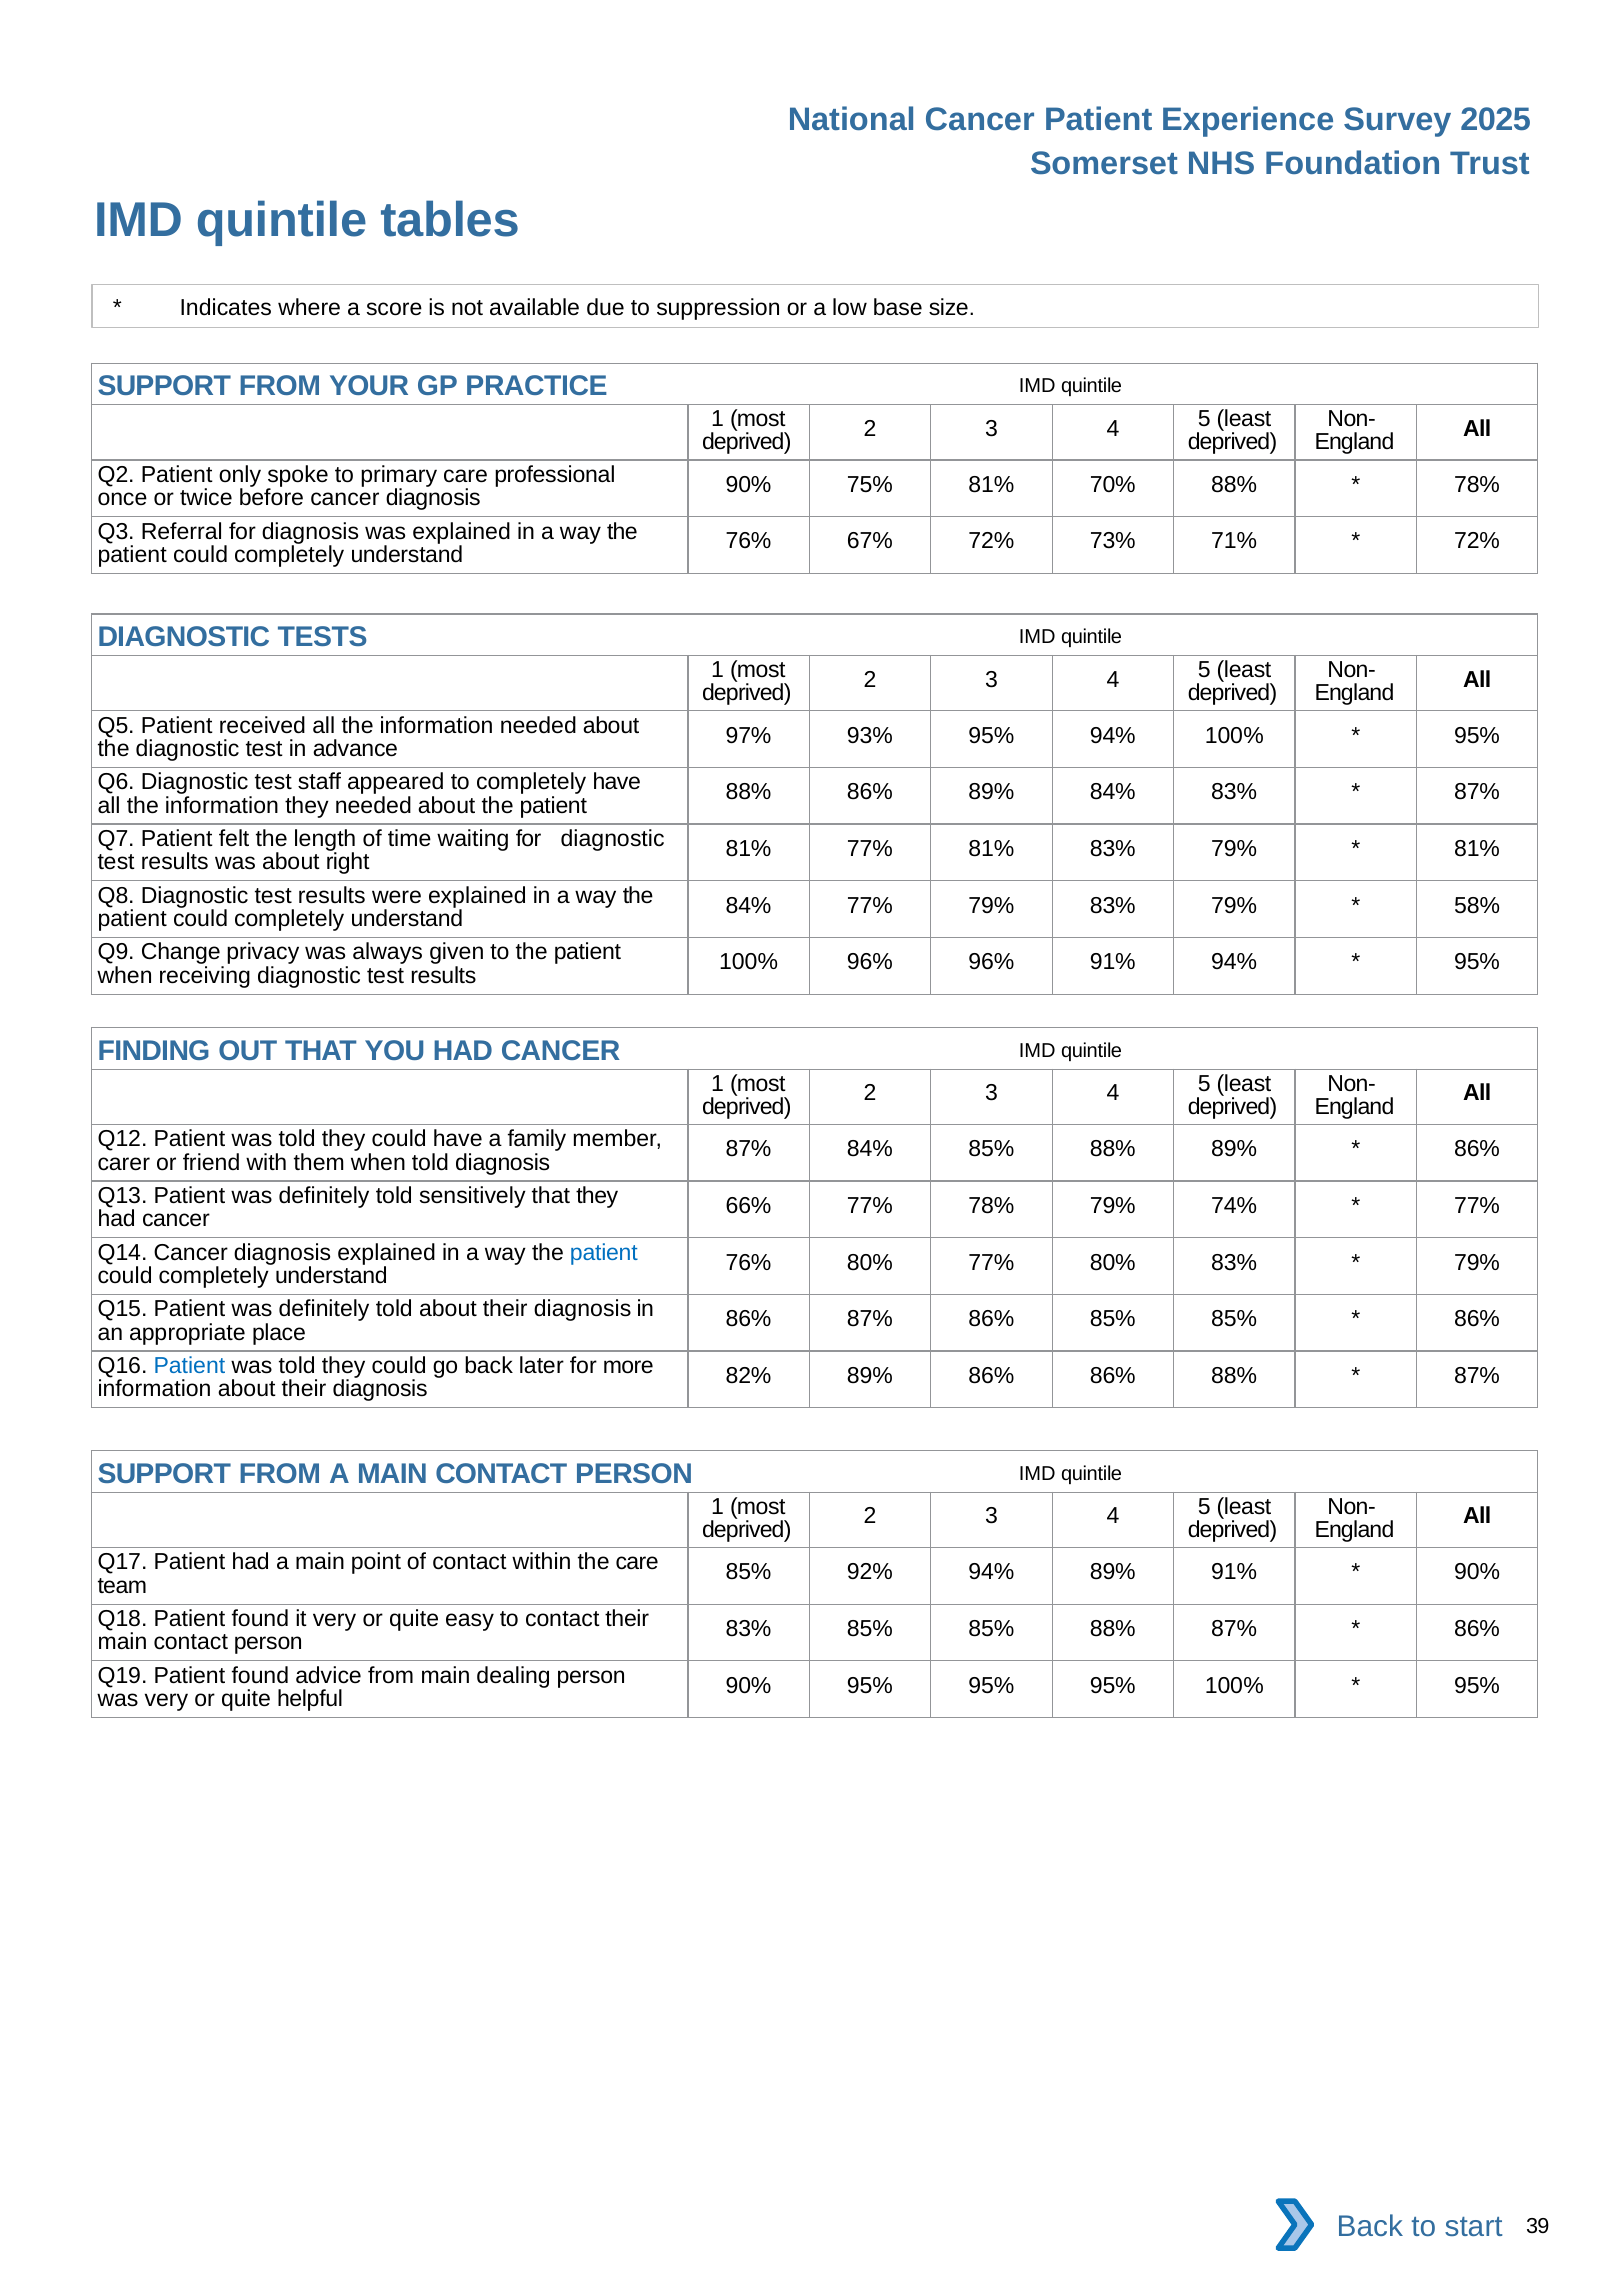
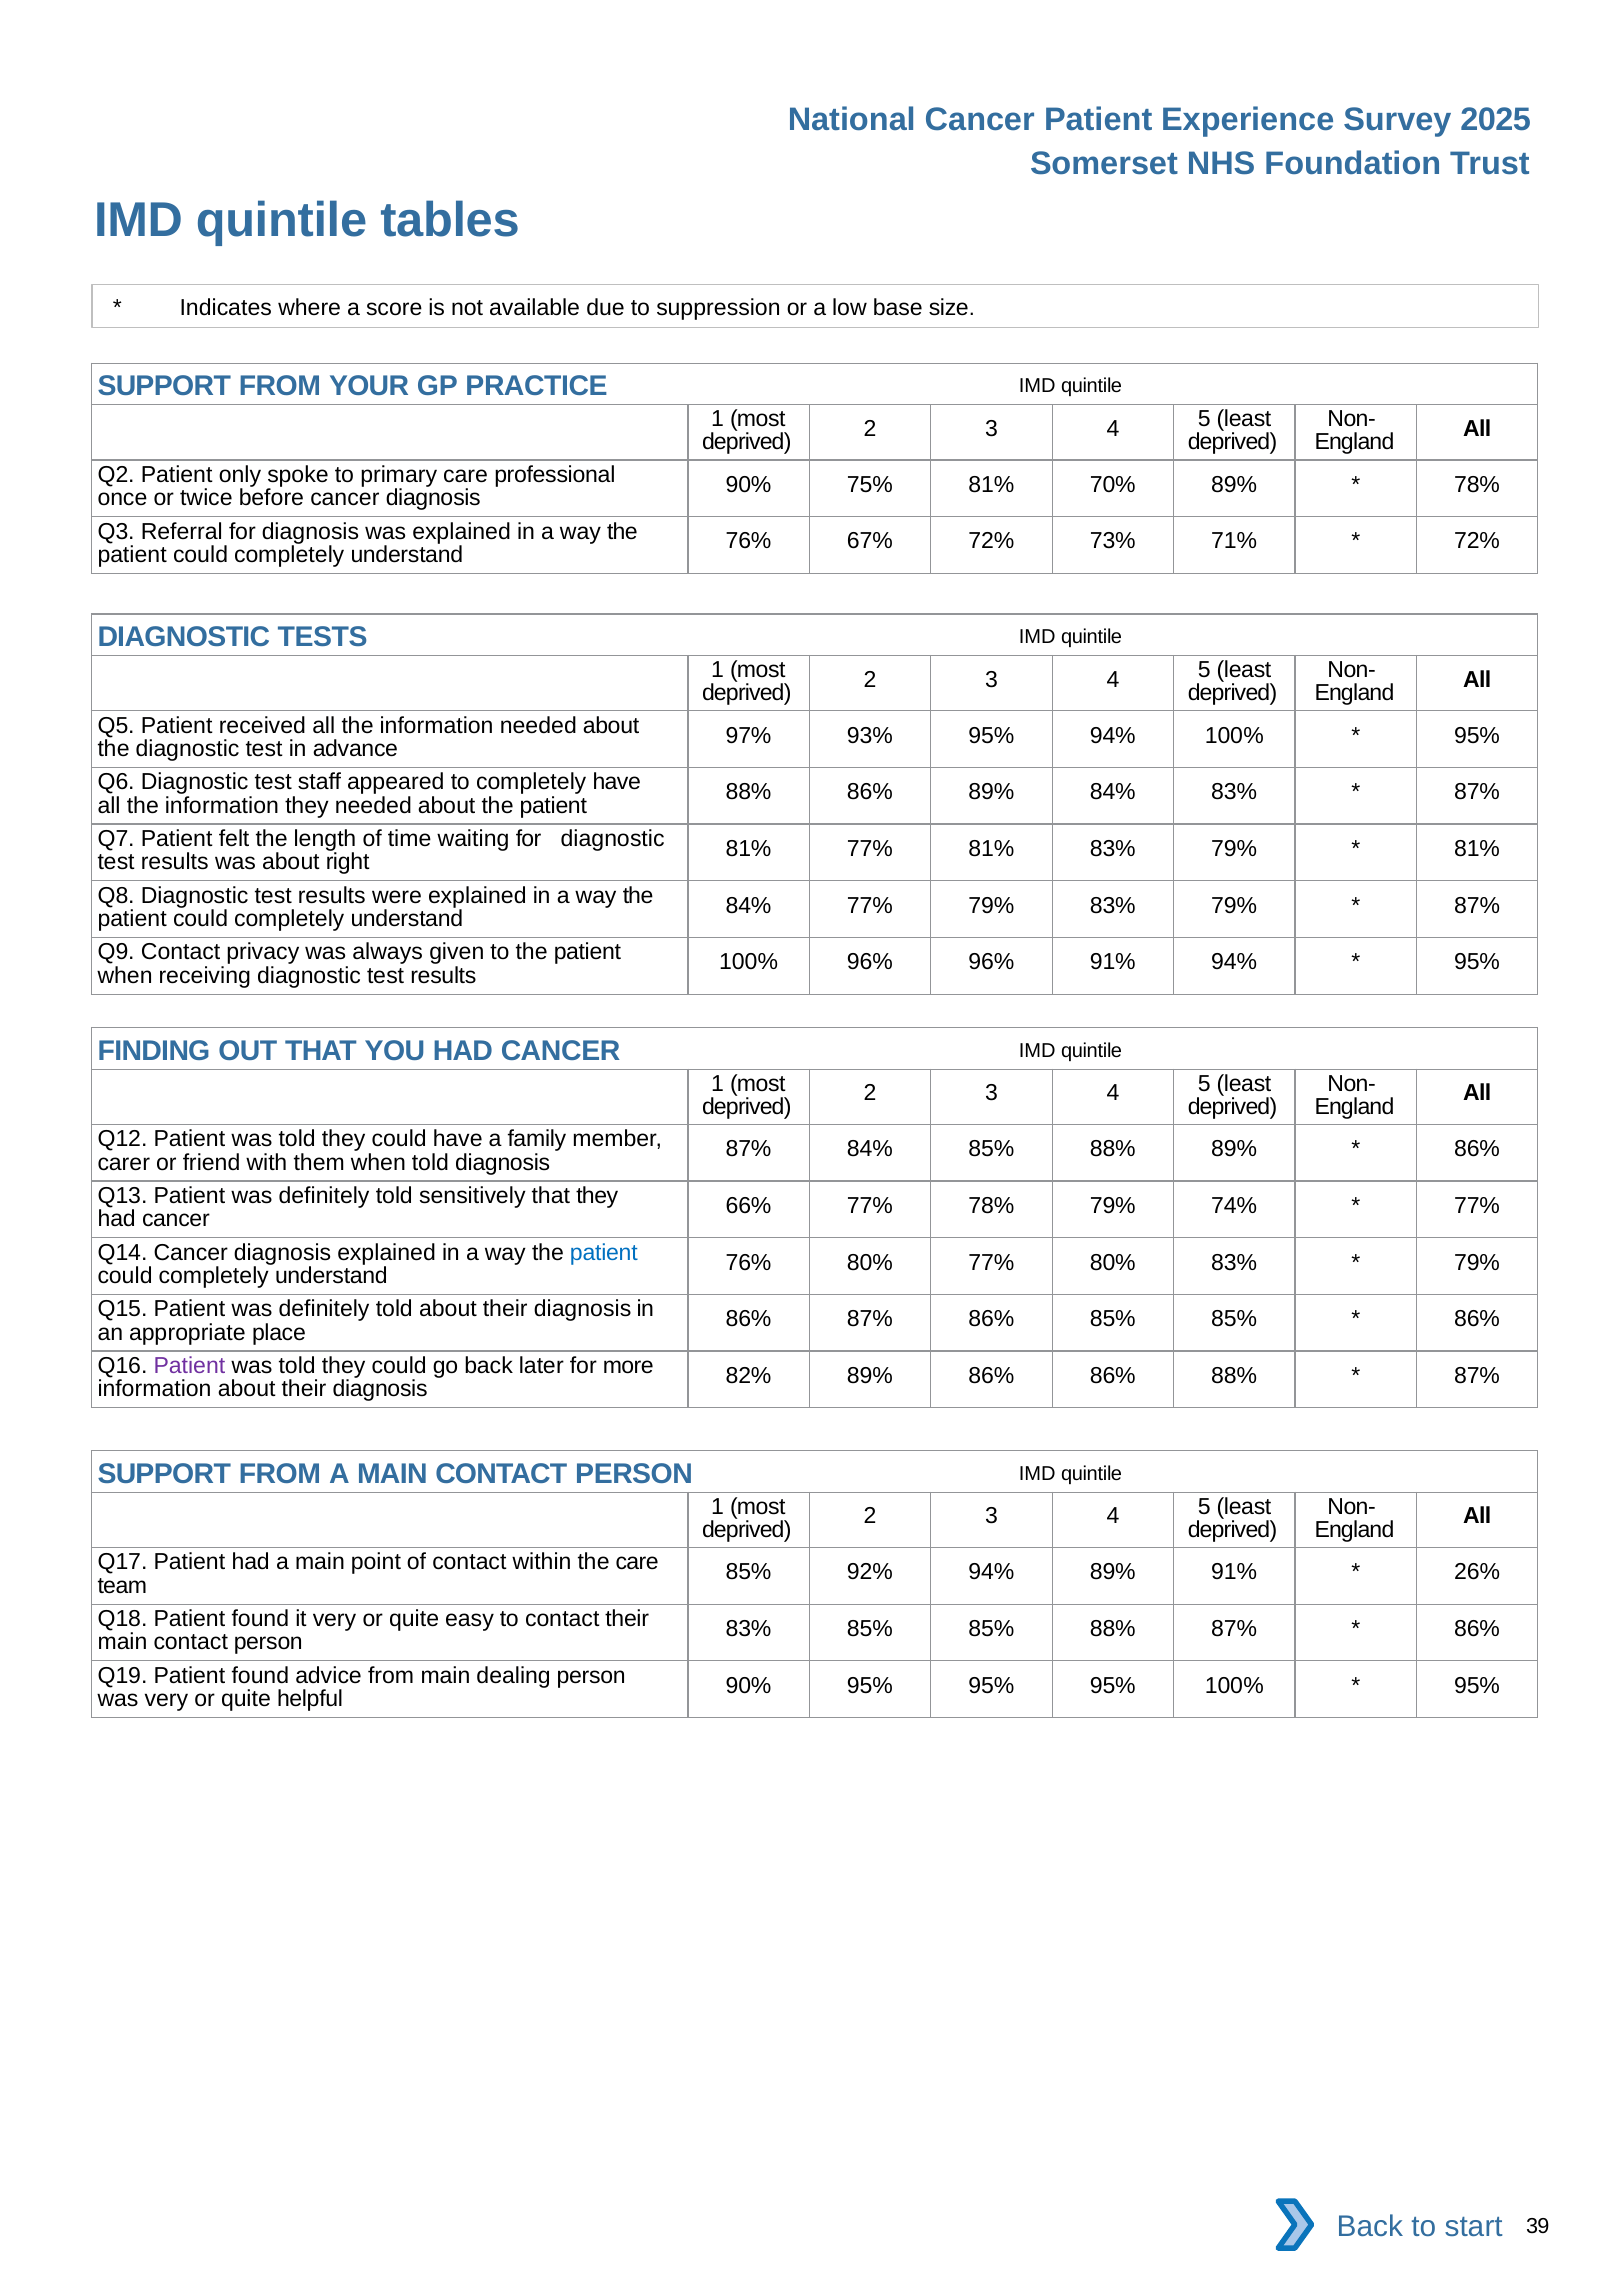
70% 88%: 88% -> 89% (1234, 485)
58%: 58% -> 87% (1477, 905)
Q9 Change: Change -> Contact (181, 952)
Patient colour: blue -> purple (189, 1366)
90%: 90% -> 26% (1477, 1572)
